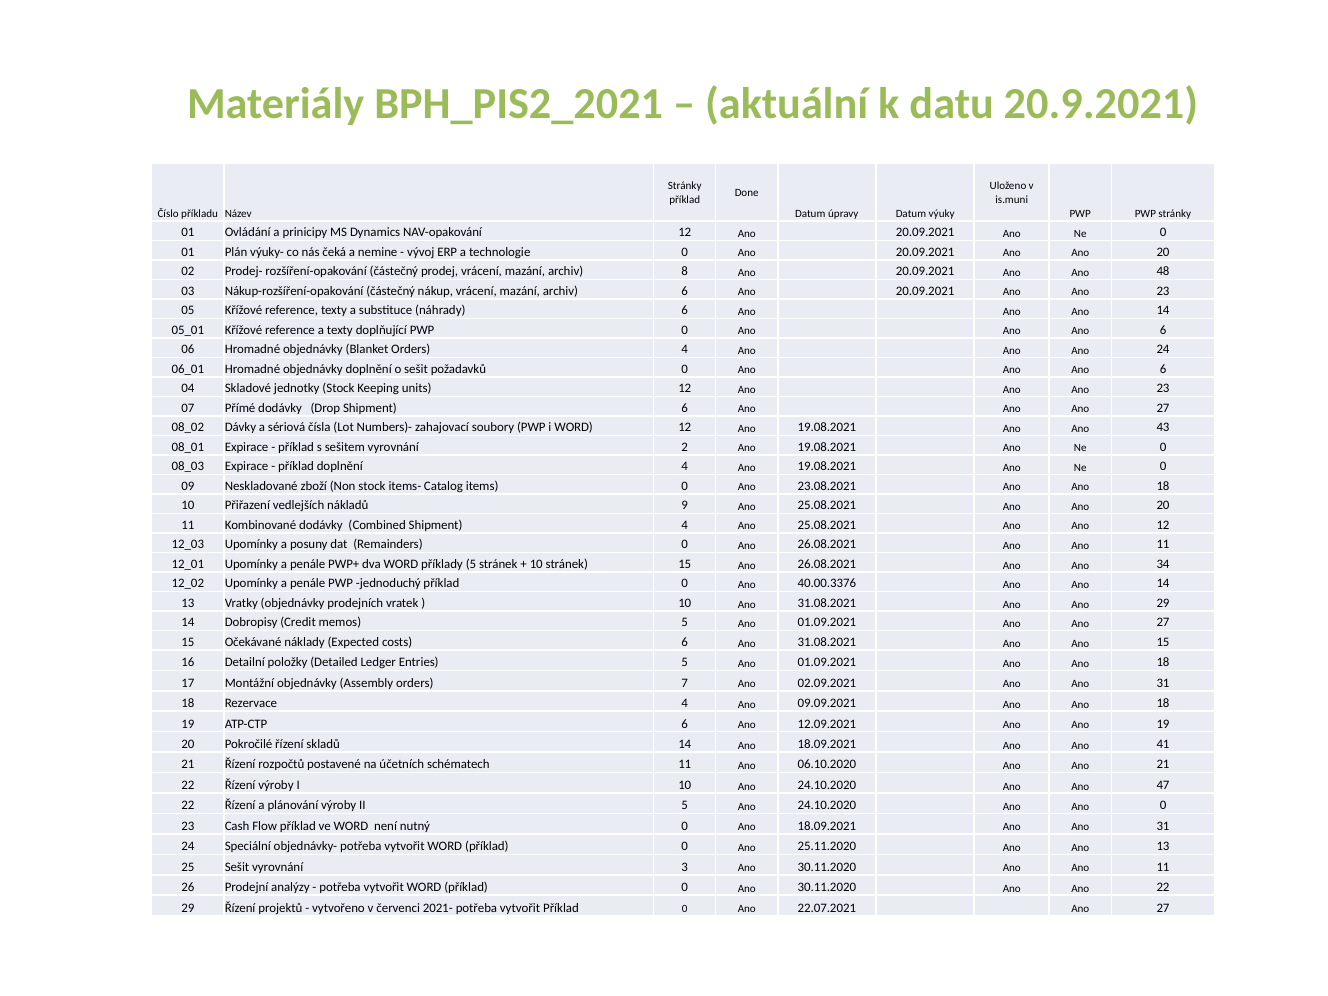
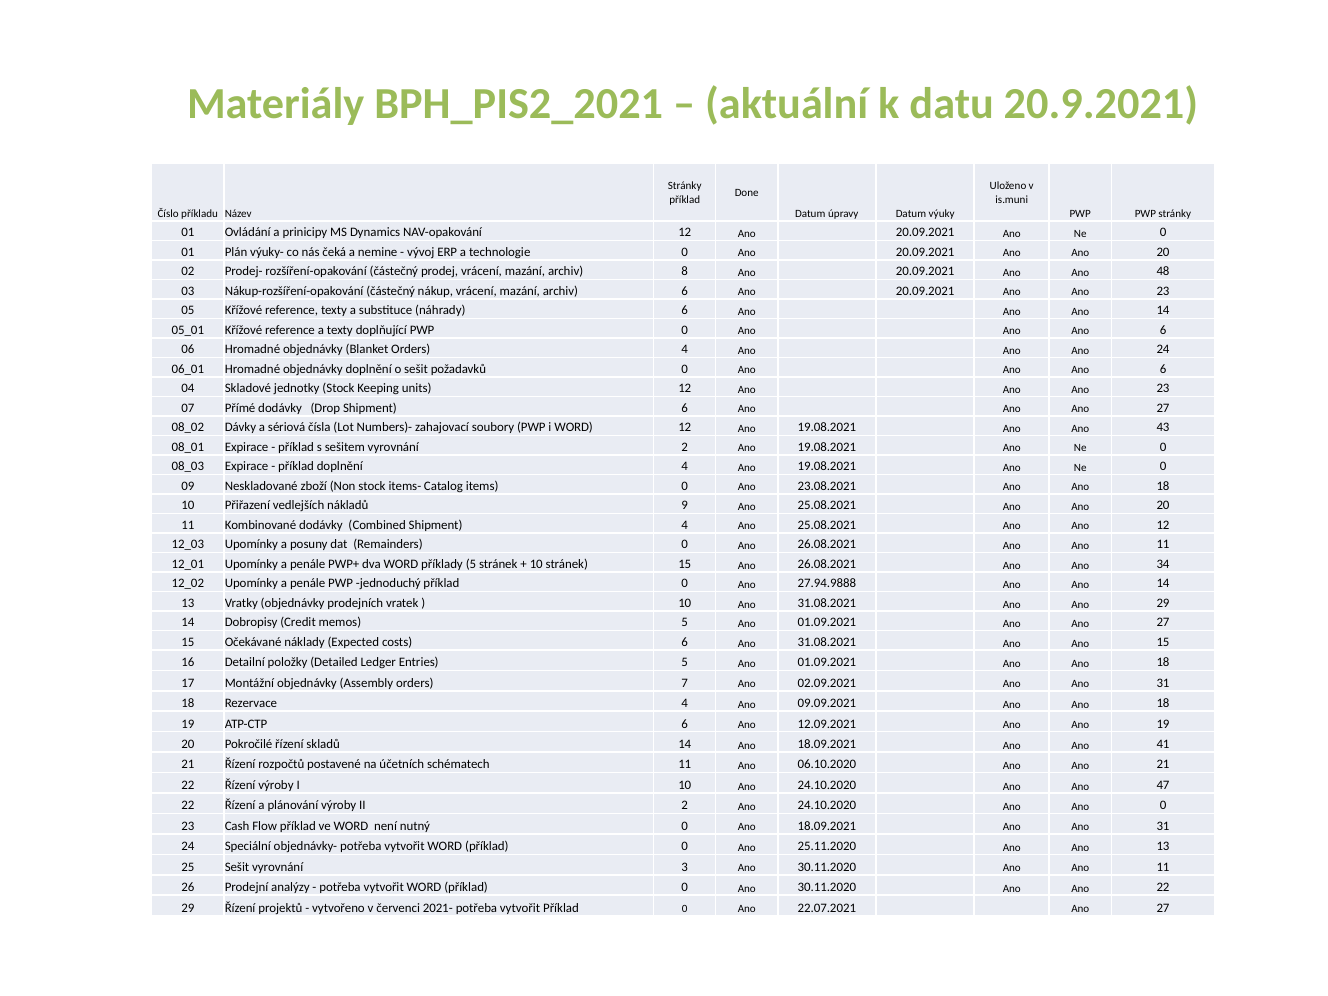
40.00.3376: 40.00.3376 -> 27.94.9888 (827, 584)
II 5: 5 -> 2 (685, 806)
